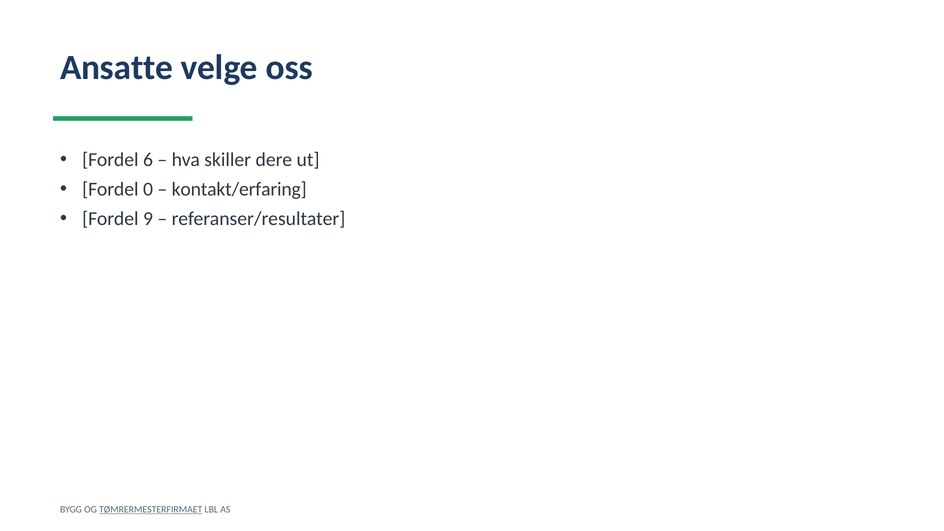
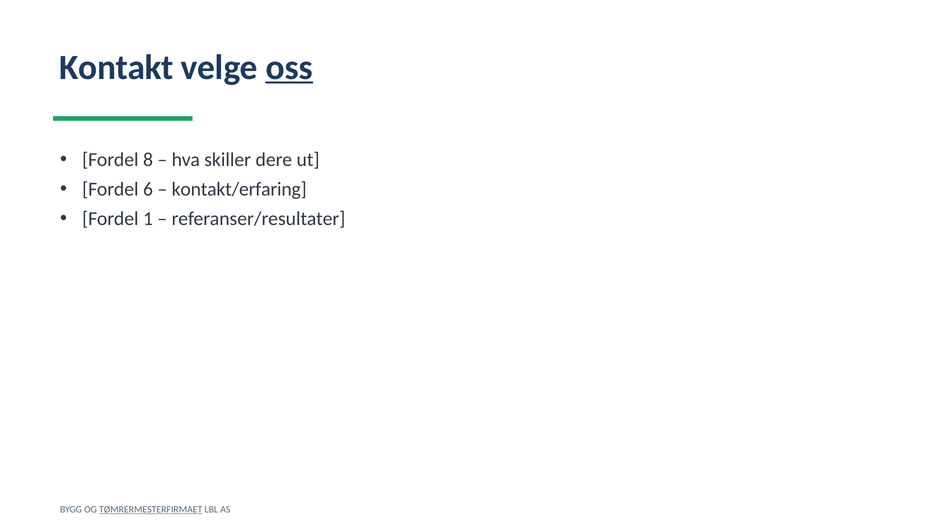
Ansatte: Ansatte -> Kontakt (116, 67)
oss underline: none -> present (289, 67)
6: 6 -> 8 (148, 160)
0: 0 -> 6 (148, 189)
9: 9 -> 1 (148, 219)
